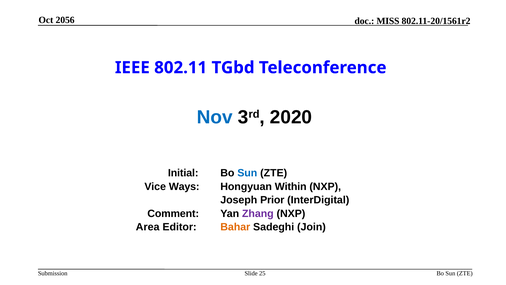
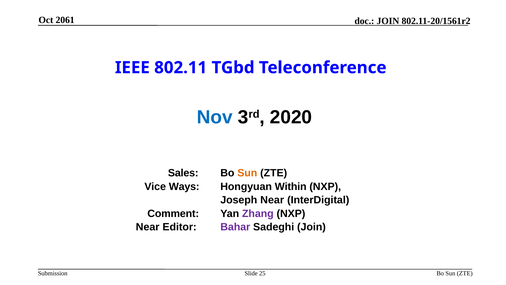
2056: 2056 -> 2061 (65, 20)
MISS: MISS -> JOIN (388, 21)
Initial: Initial -> Sales (183, 173)
Sun colour: blue -> orange (247, 173)
Joseph Prior: Prior -> Near (272, 200)
Area: Area -> Near (148, 227)
Bahar colour: orange -> purple (235, 227)
